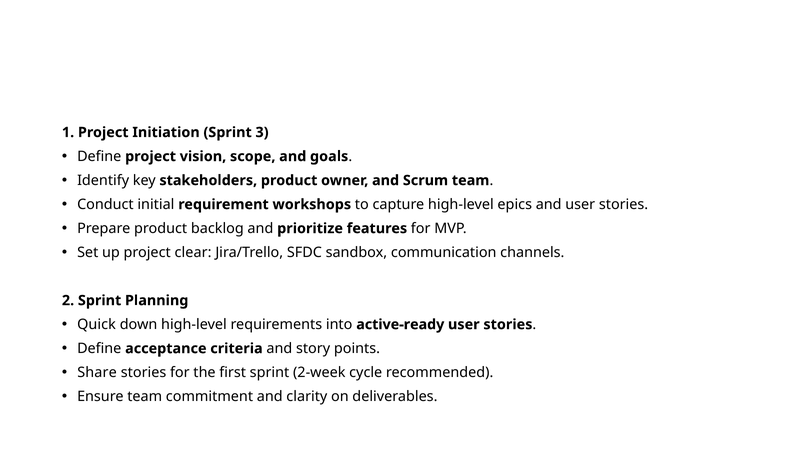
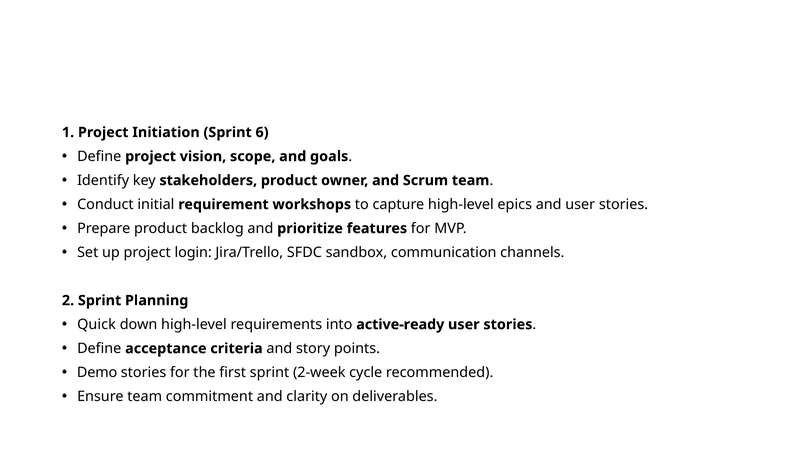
3: 3 -> 6 (262, 132)
clear: clear -> login (193, 252)
Share: Share -> Demo (97, 372)
